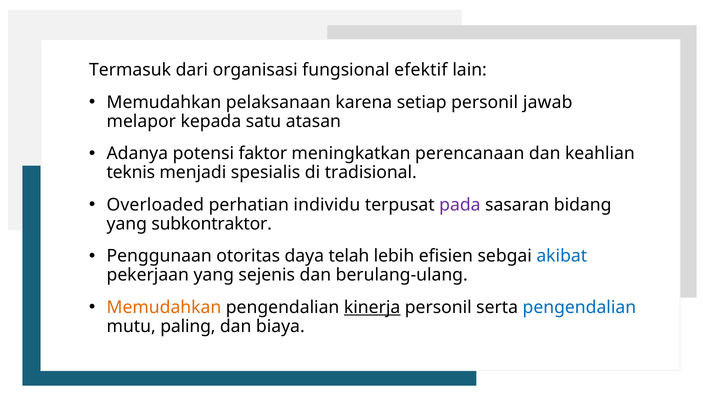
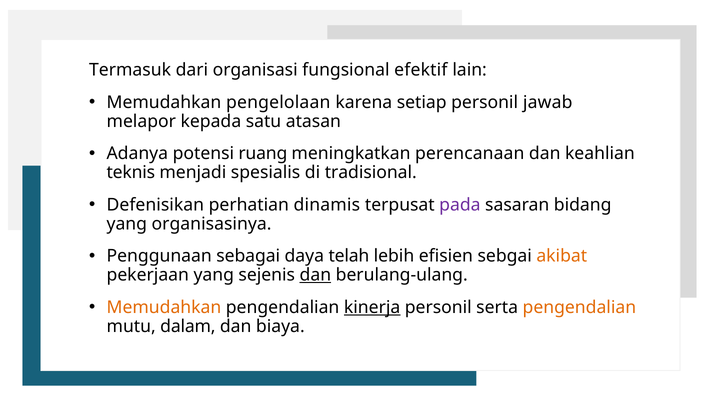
pelaksanaan: pelaksanaan -> pengelolaan (278, 102)
faktor: faktor -> ruang (263, 153)
Overloaded: Overloaded -> Defenisikan (155, 204)
individu: individu -> dinamis (327, 204)
subkontraktor: subkontraktor -> organisasinya (212, 223)
otoritas: otoritas -> sebagai (248, 256)
akibat colour: blue -> orange (562, 256)
dan underline: none -> present (315, 275)
pengendalian colour: blue -> orange (579, 307)
paling: paling -> dalam (188, 326)
